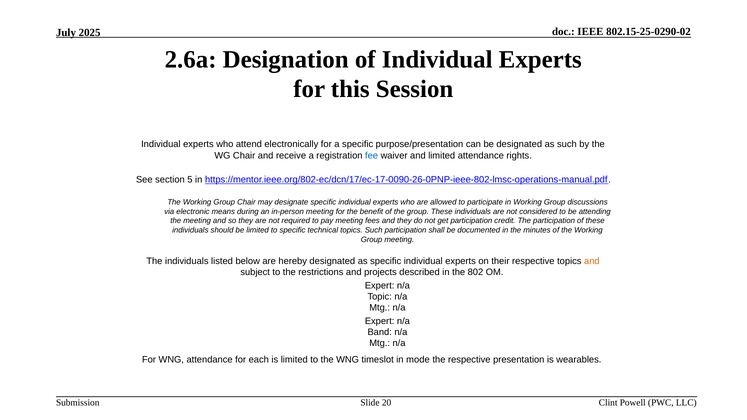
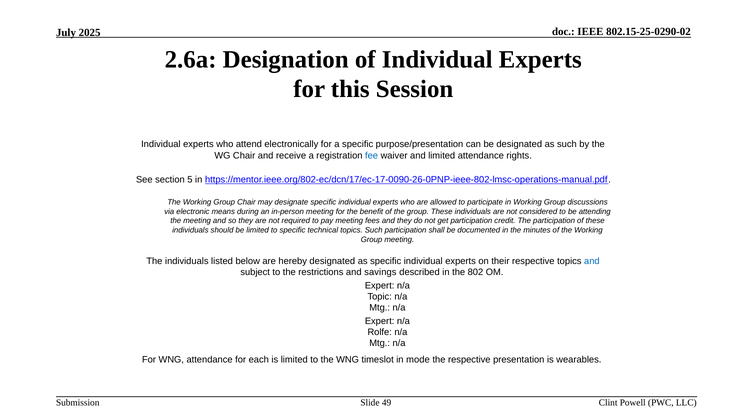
and colour: orange -> blue (592, 261)
projects: projects -> savings (380, 273)
Band: Band -> Rolfe (380, 332)
20: 20 -> 49 (387, 403)
